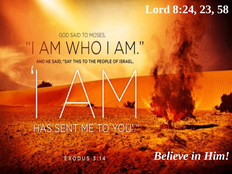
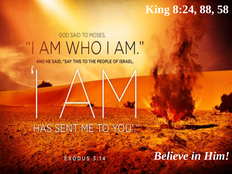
Lord: Lord -> King (158, 9)
23: 23 -> 88 (207, 9)
